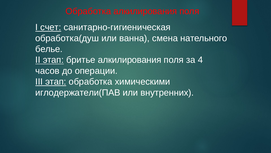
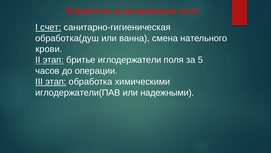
белье: белье -> крови (49, 49)
бритье алкилирования: алкилирования -> иглодержатели (130, 60)
4: 4 -> 5 (200, 60)
внутренних: внутренних -> надежными (167, 92)
